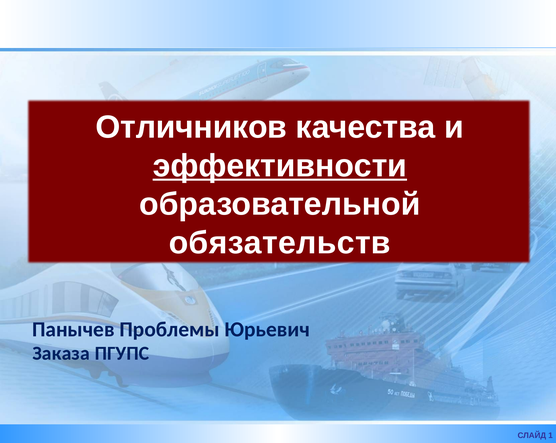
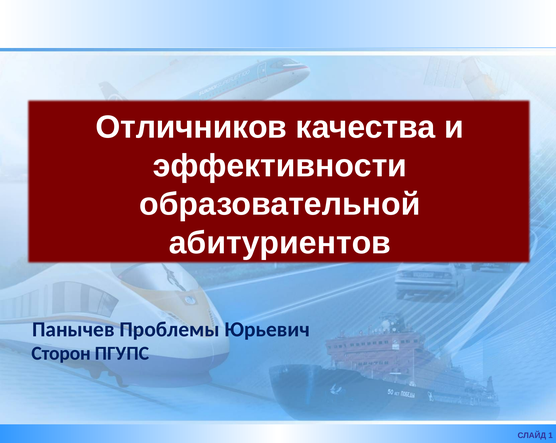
эффективности underline: present -> none (280, 166)
обязательств: обязательств -> абитуриентов (280, 243)
Заказа: Заказа -> Сторон (61, 353)
